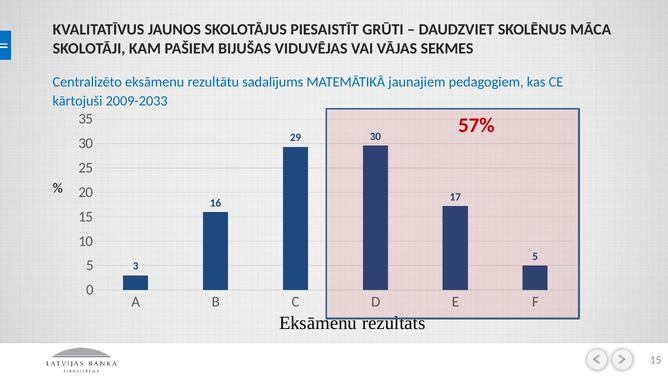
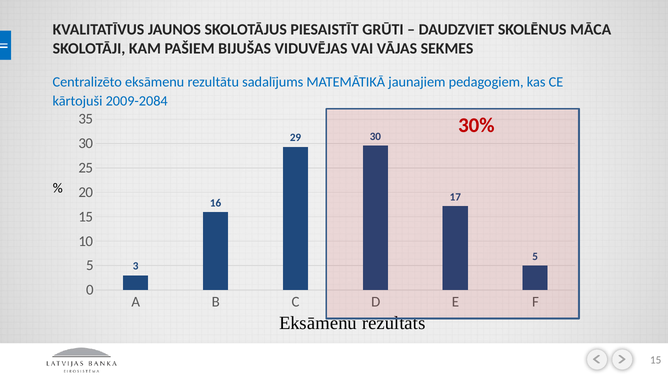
2009-2033: 2009-2033 -> 2009-2084 (137, 101)
57%: 57% -> 30% (476, 125)
